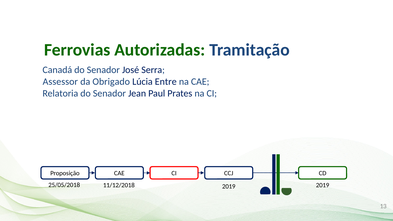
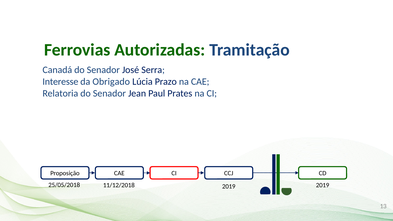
Assessor: Assessor -> Interesse (60, 82)
Entre: Entre -> Prazo (166, 82)
